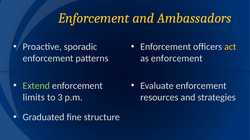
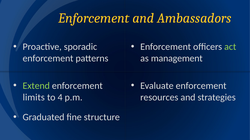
act colour: yellow -> light green (230, 47)
as enforcement: enforcement -> management (177, 59)
3: 3 -> 4 (60, 98)
